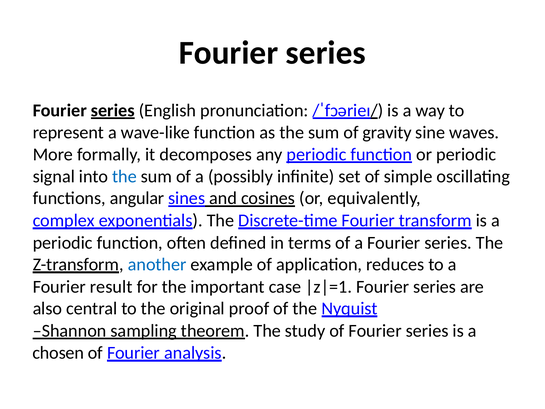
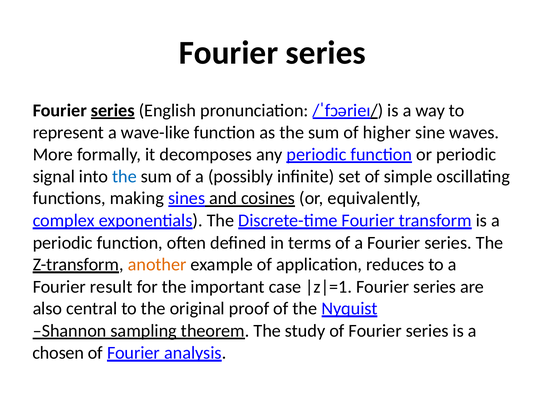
gravity: gravity -> higher (387, 132)
angular: angular -> making (137, 198)
another colour: blue -> orange (157, 264)
